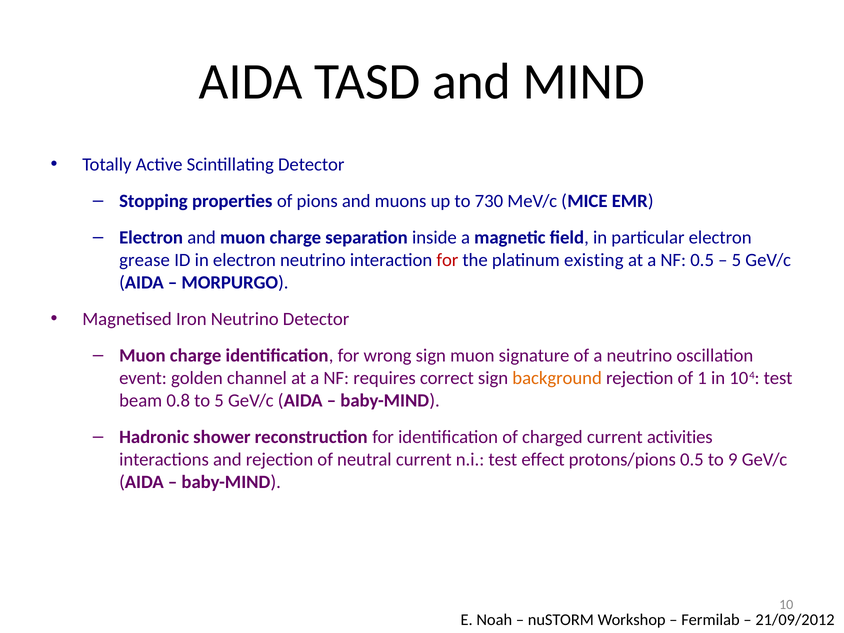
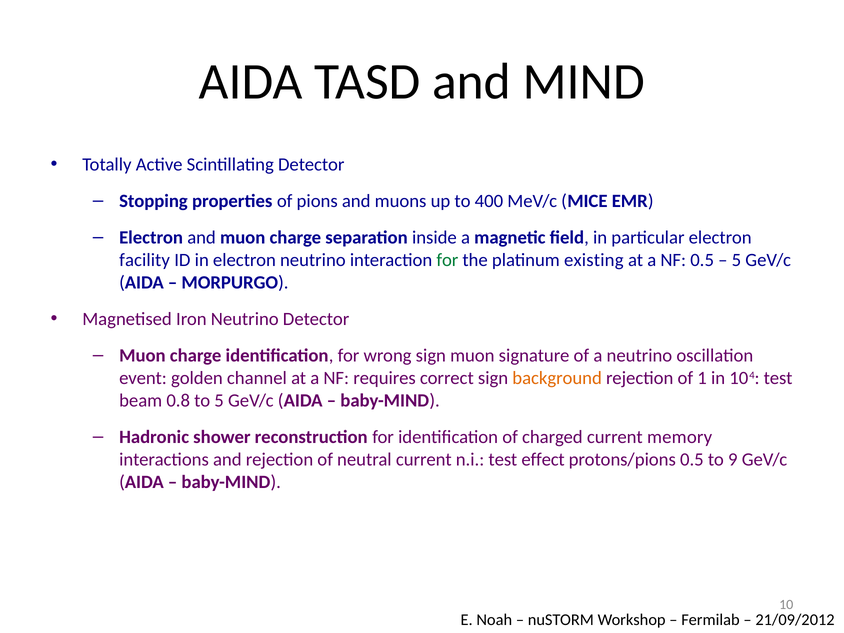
730: 730 -> 400 (489, 201)
grease: grease -> facility (145, 260)
for colour: red -> green (447, 260)
activities: activities -> memory (680, 437)
